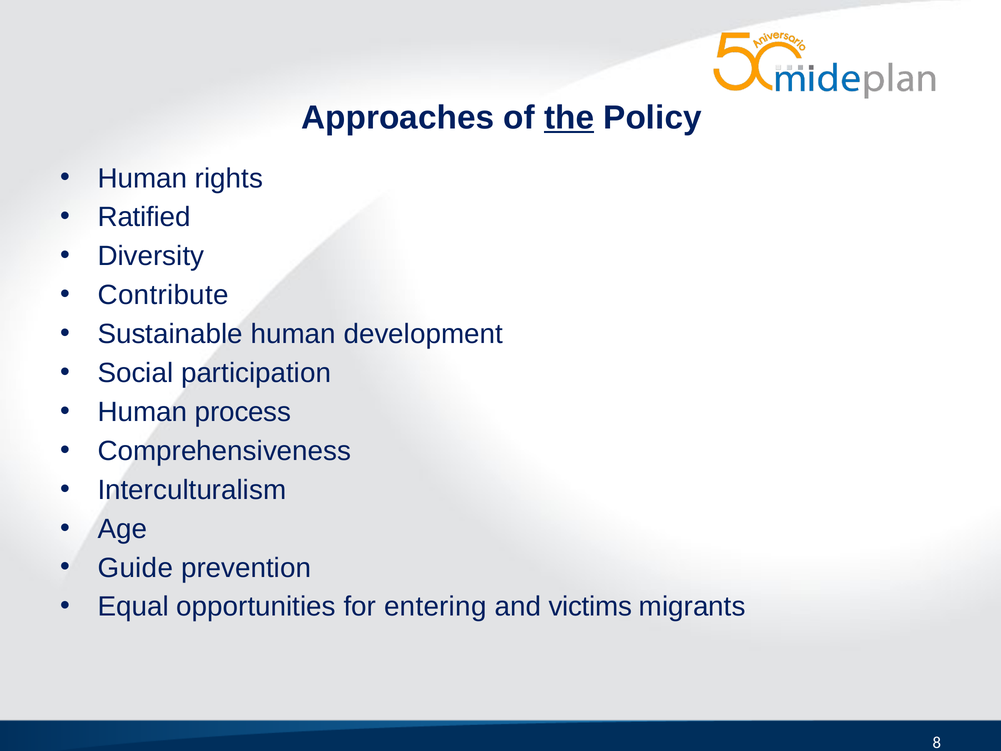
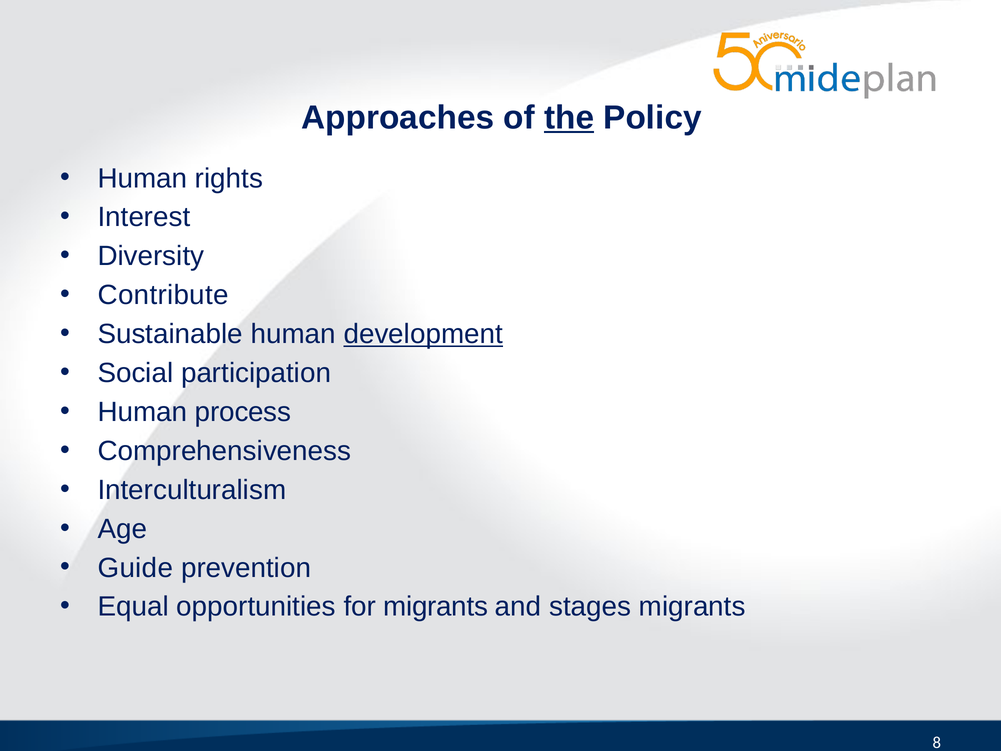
Ratified: Ratified -> Interest (144, 217)
development underline: none -> present (423, 334)
for entering: entering -> migrants (436, 607)
victims: victims -> stages (590, 607)
